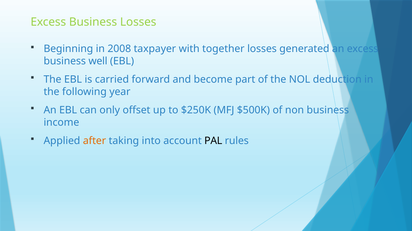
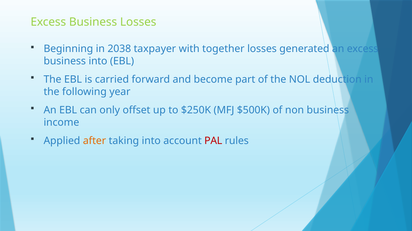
2008: 2008 -> 2038 (119, 49)
business well: well -> into (98, 61)
PAL colour: black -> red (213, 141)
